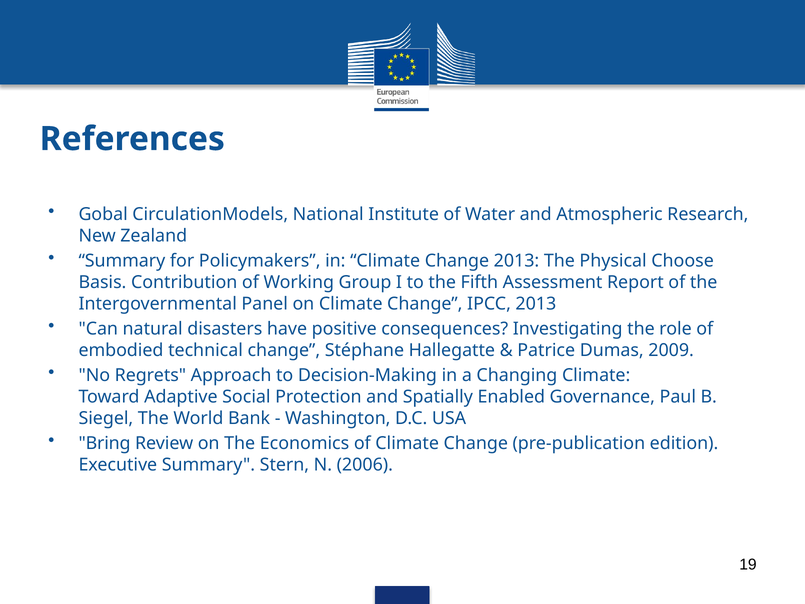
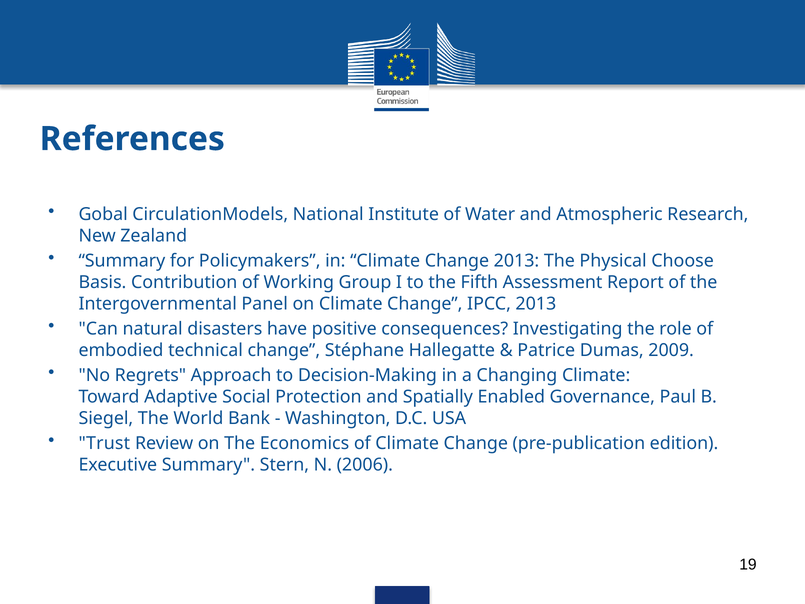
Bring: Bring -> Trust (104, 443)
